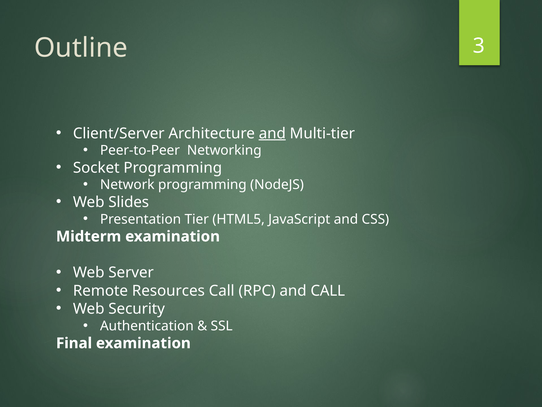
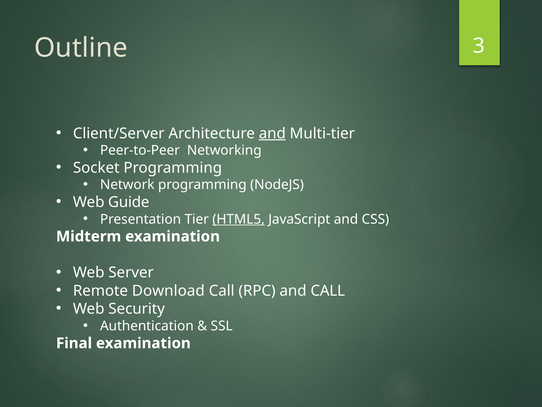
Slides: Slides -> Guide (129, 202)
HTML5 underline: none -> present (239, 219)
Resources: Resources -> Download (168, 290)
